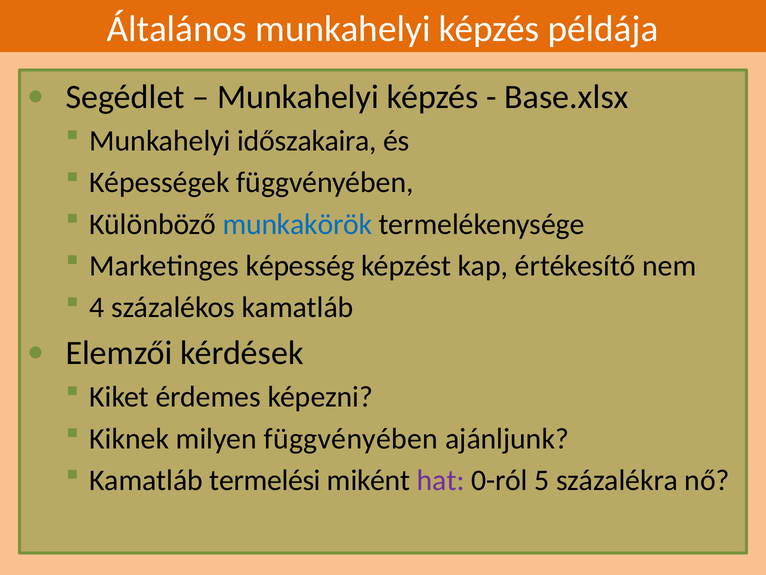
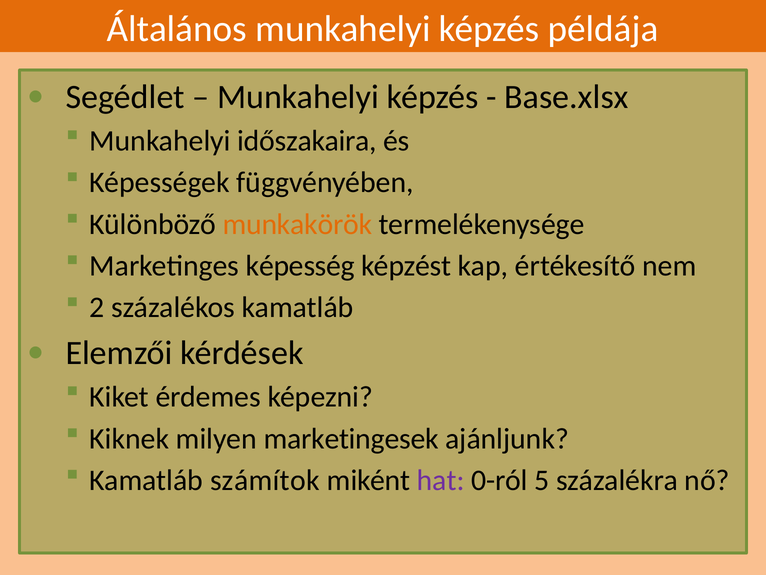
munkakörök colour: blue -> orange (297, 224)
4: 4 -> 2 (97, 307)
milyen függvényében: függvényében -> marketingesek (351, 438)
termelési: termelési -> számítok (265, 480)
